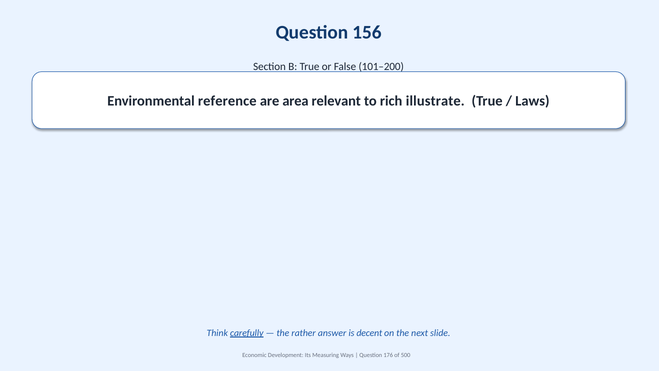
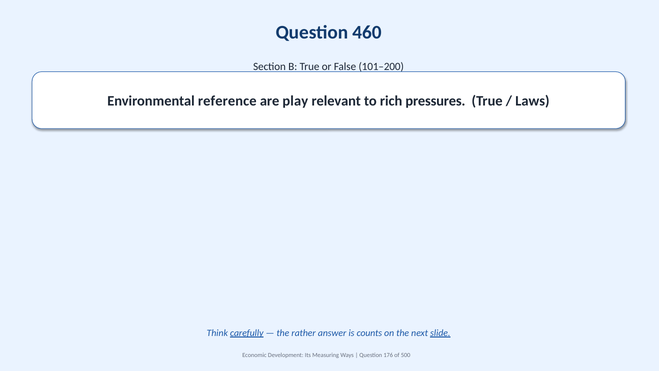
156: 156 -> 460 (367, 33)
area: area -> play (295, 101)
illustrate: illustrate -> pressures (435, 101)
decent: decent -> counts (369, 333)
slide underline: none -> present (440, 333)
